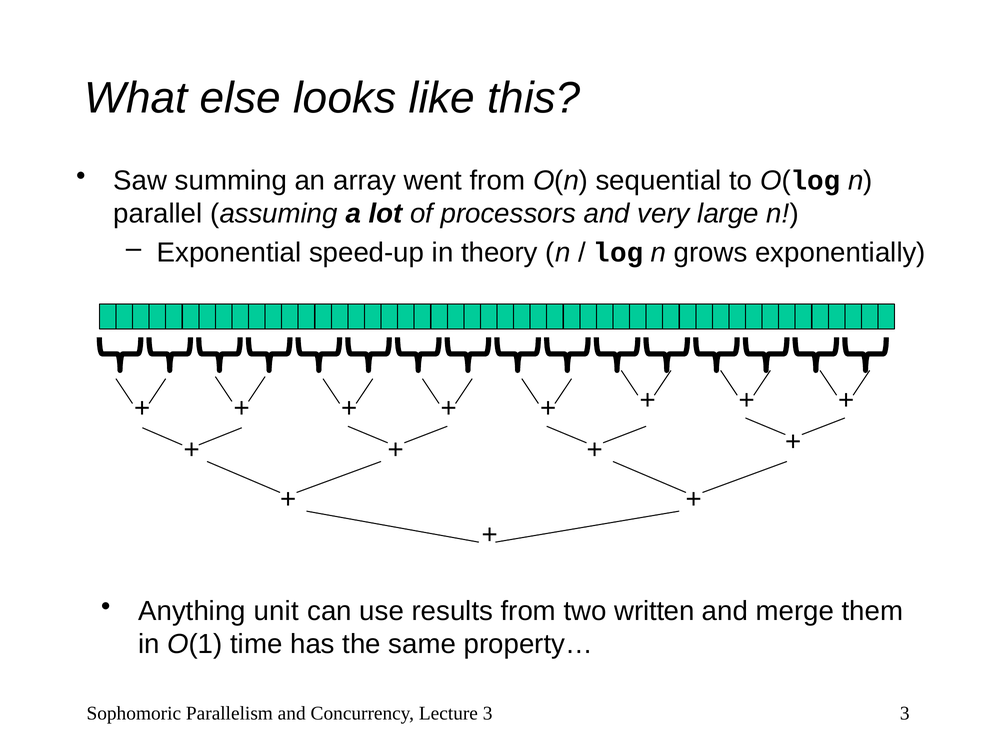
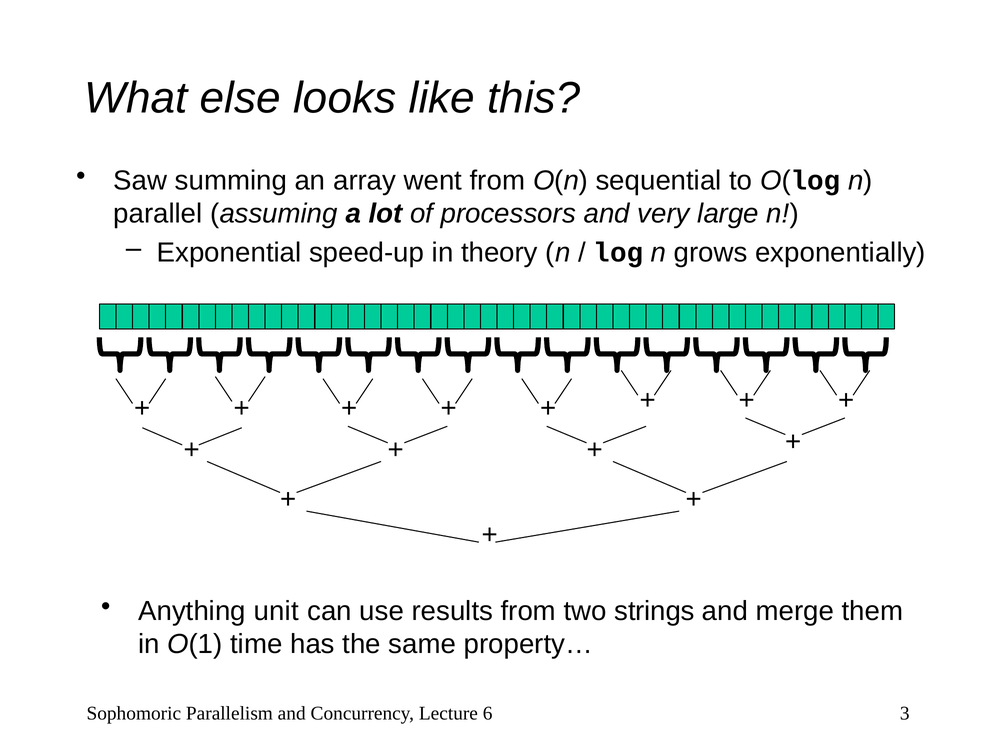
written: written -> strings (654, 612)
Lecture 3: 3 -> 6 (488, 714)
